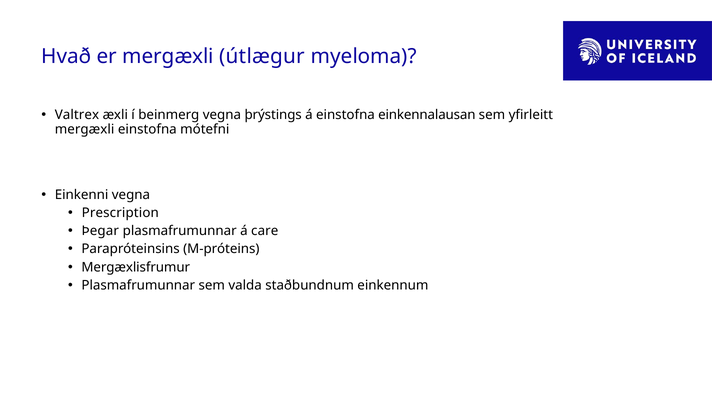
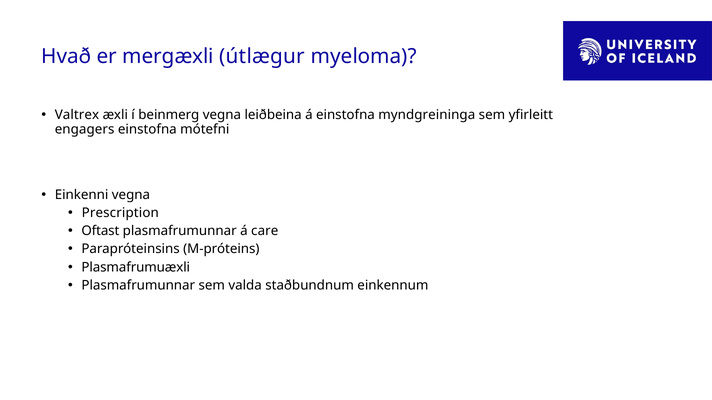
þrýstings: þrýstings -> leiðbeina (273, 115)
einkennalausan: einkennalausan -> myndgreininga (427, 115)
mergæxli: mergæxli -> engagers (85, 129)
Þegar: Þegar -> Oftast (100, 231)
Mergæxlisfrumur: Mergæxlisfrumur -> Plasmafrumuæxli (136, 267)
